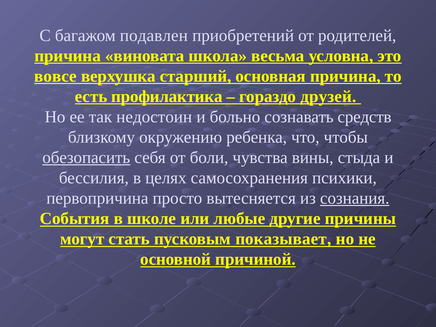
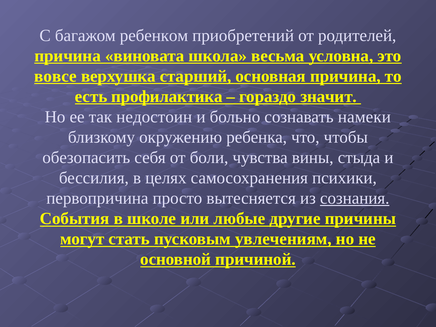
подавлен: подавлен -> ребенком (154, 35)
друзей: друзей -> значит (329, 96)
средств: средств -> намеки (364, 117)
обезопасить underline: present -> none (86, 158)
показывает: показывает -> увлечениям (283, 239)
